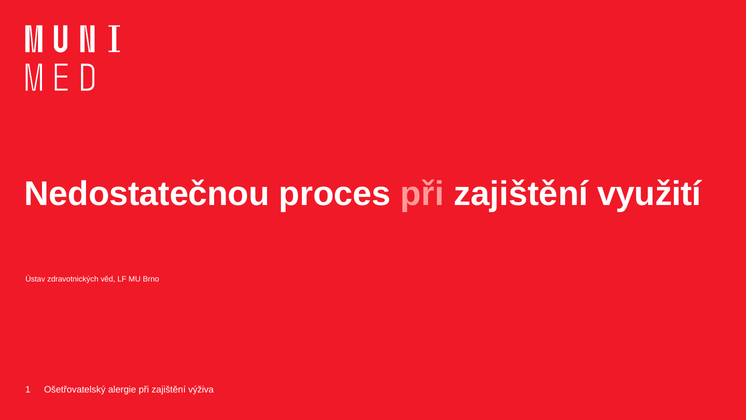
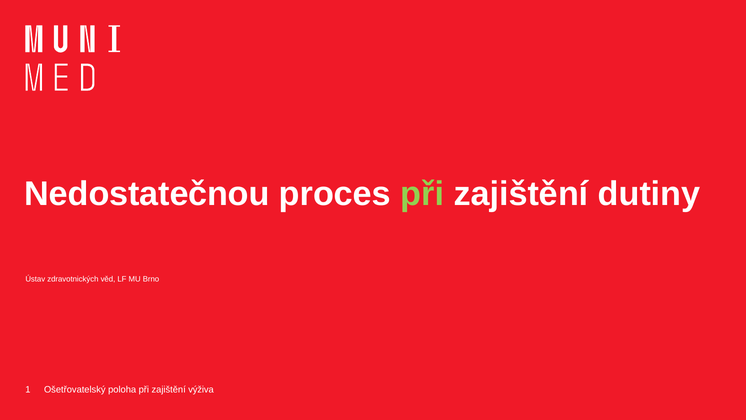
při colour: pink -> light green (422, 194)
využití: využití -> dutiny (649, 194)
alergie: alergie -> poloha (122, 389)
